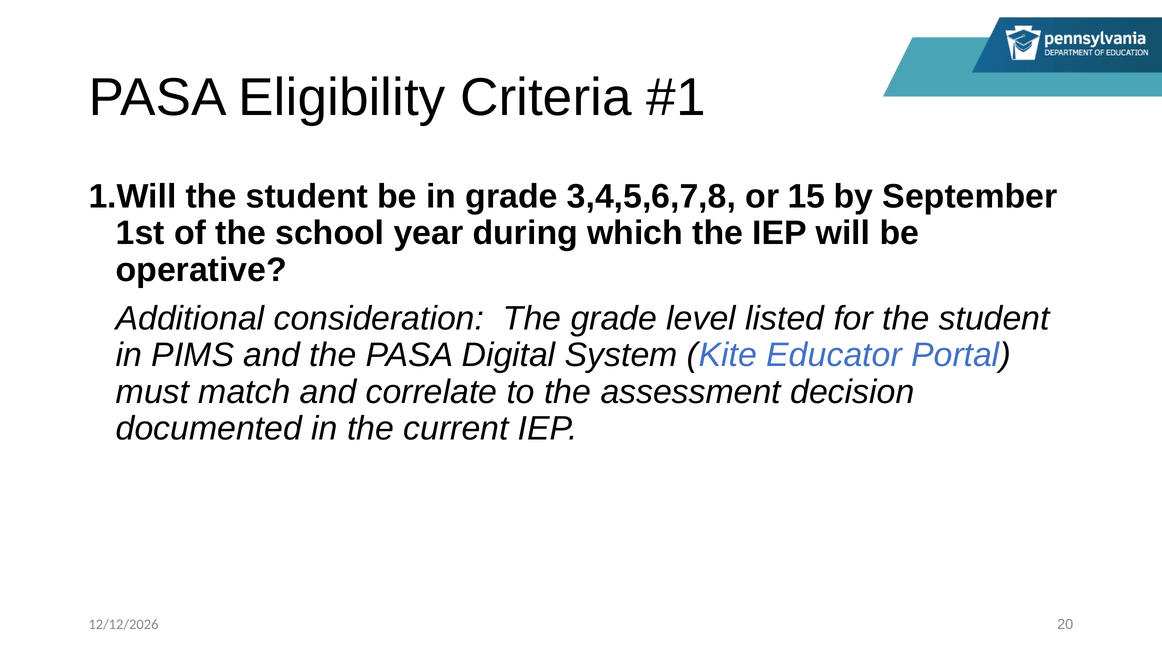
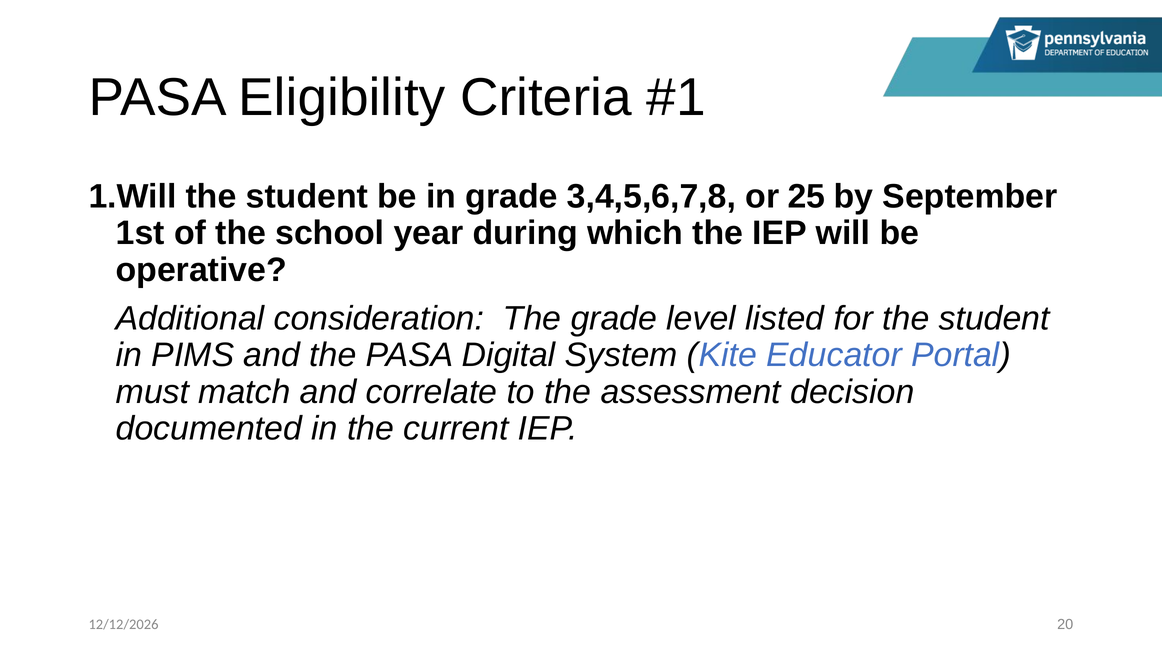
15: 15 -> 25 (807, 196)
